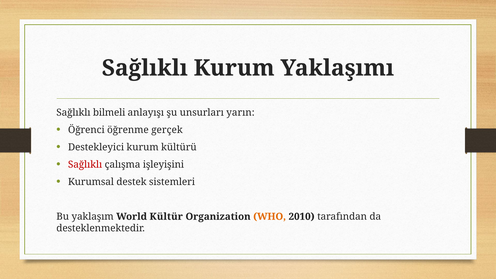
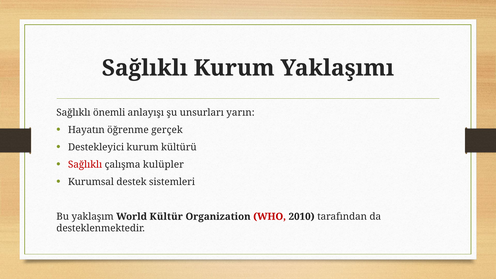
bilmeli: bilmeli -> önemli (109, 112)
Öğrenci: Öğrenci -> Hayatın (86, 130)
işleyişini: işleyişini -> kulüpler (163, 165)
WHO colour: orange -> red (270, 217)
